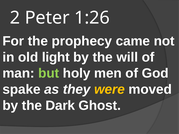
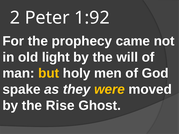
1:26: 1:26 -> 1:92 (92, 18)
but colour: light green -> yellow (49, 73)
Dark: Dark -> Rise (60, 106)
